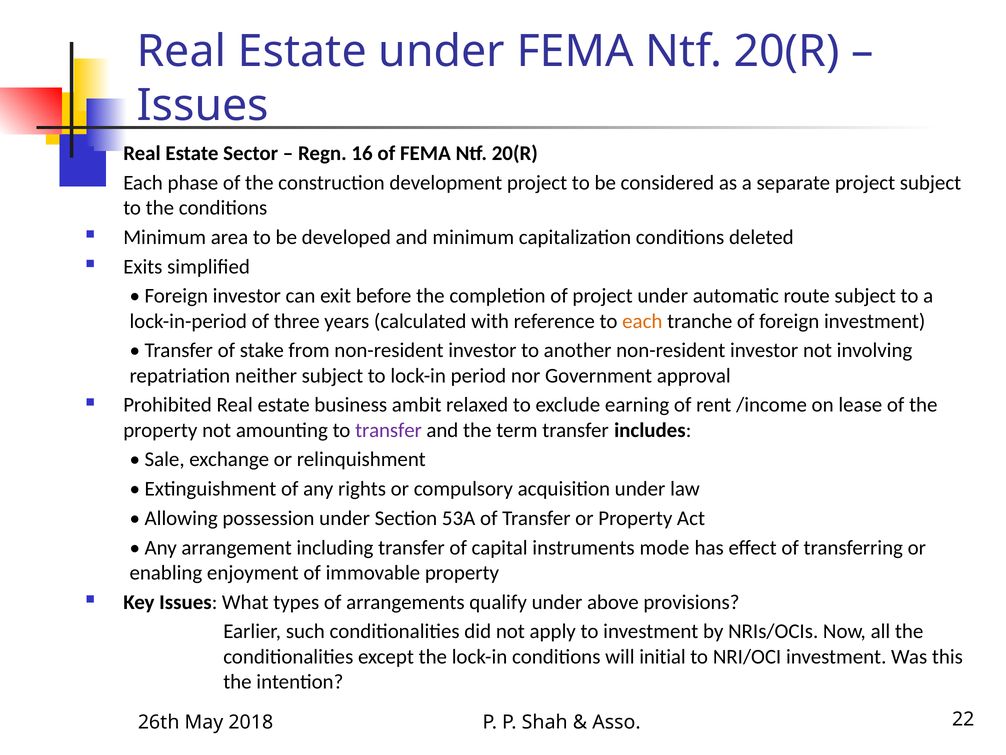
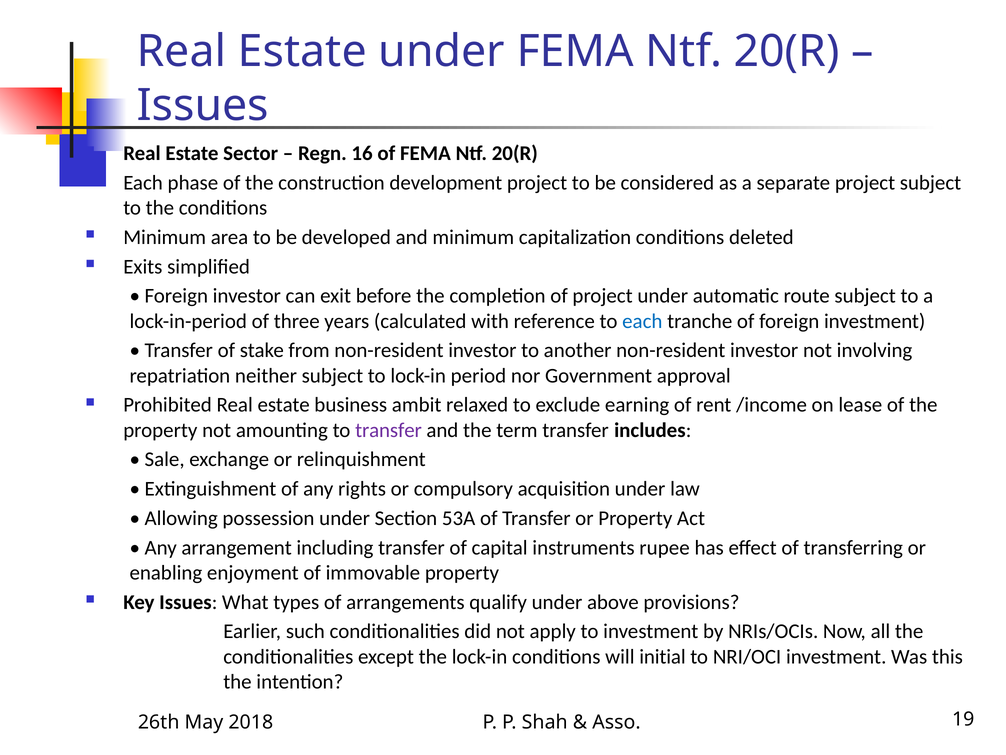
each colour: orange -> blue (642, 321)
mode: mode -> rupee (665, 547)
22: 22 -> 19 (963, 719)
